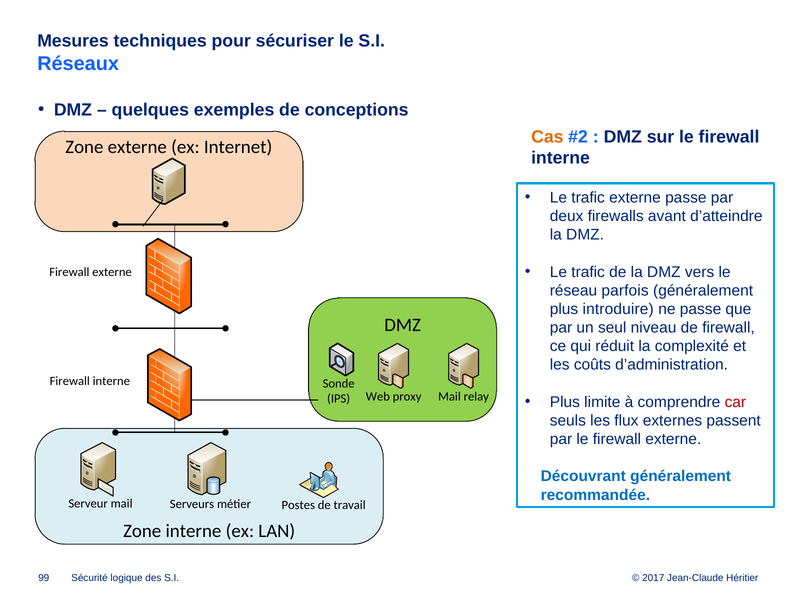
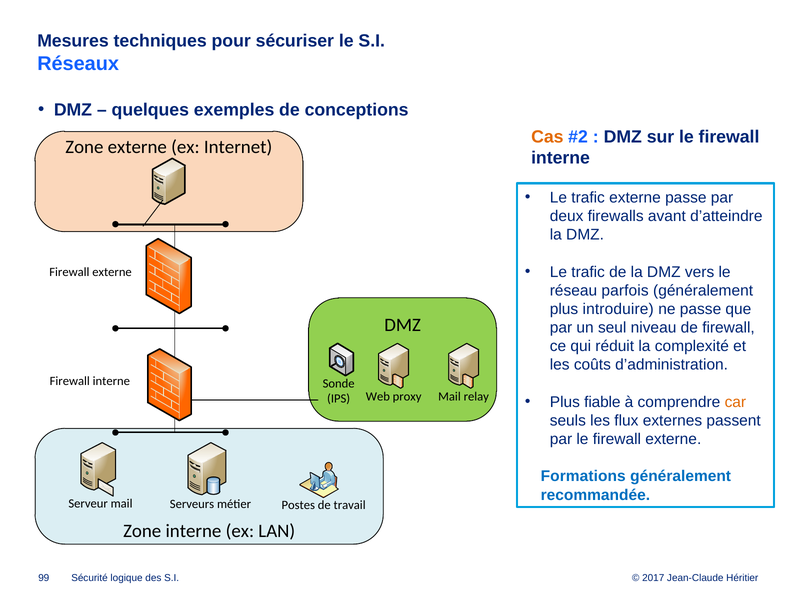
limite: limite -> fiable (602, 402)
car colour: red -> orange (735, 402)
Découvrant: Découvrant -> Formations (583, 476)
